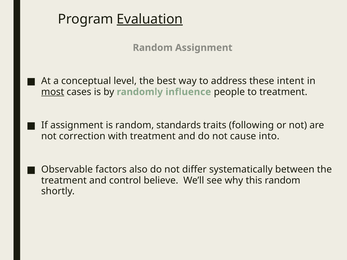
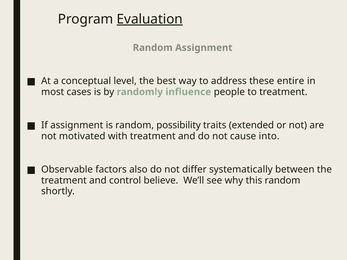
intent: intent -> entire (291, 81)
most underline: present -> none (53, 92)
standards: standards -> possibility (179, 125)
following: following -> extended (251, 125)
correction: correction -> motivated (82, 136)
